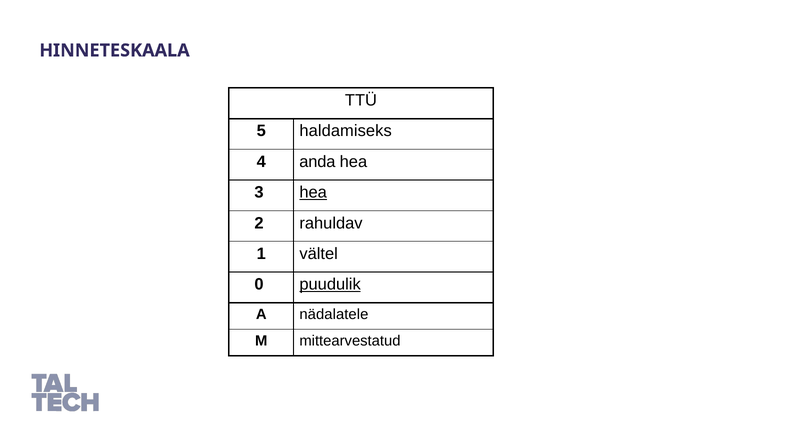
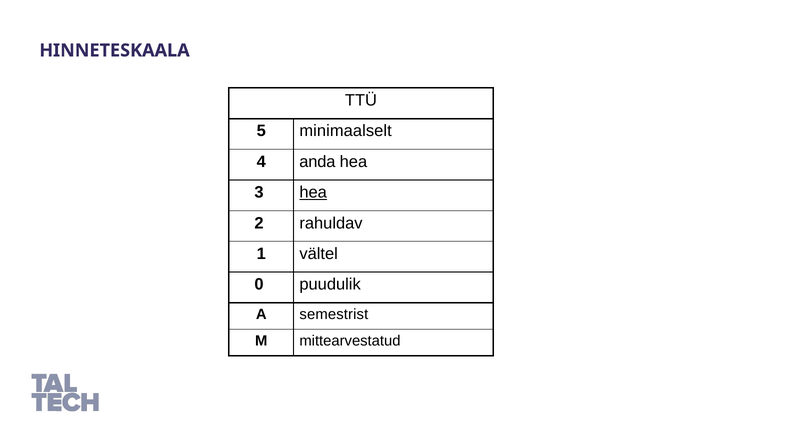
haldamiseks: haldamiseks -> minimaalselt (346, 131)
puudulik underline: present -> none (330, 285)
nädalatele: nädalatele -> semestrist (334, 314)
